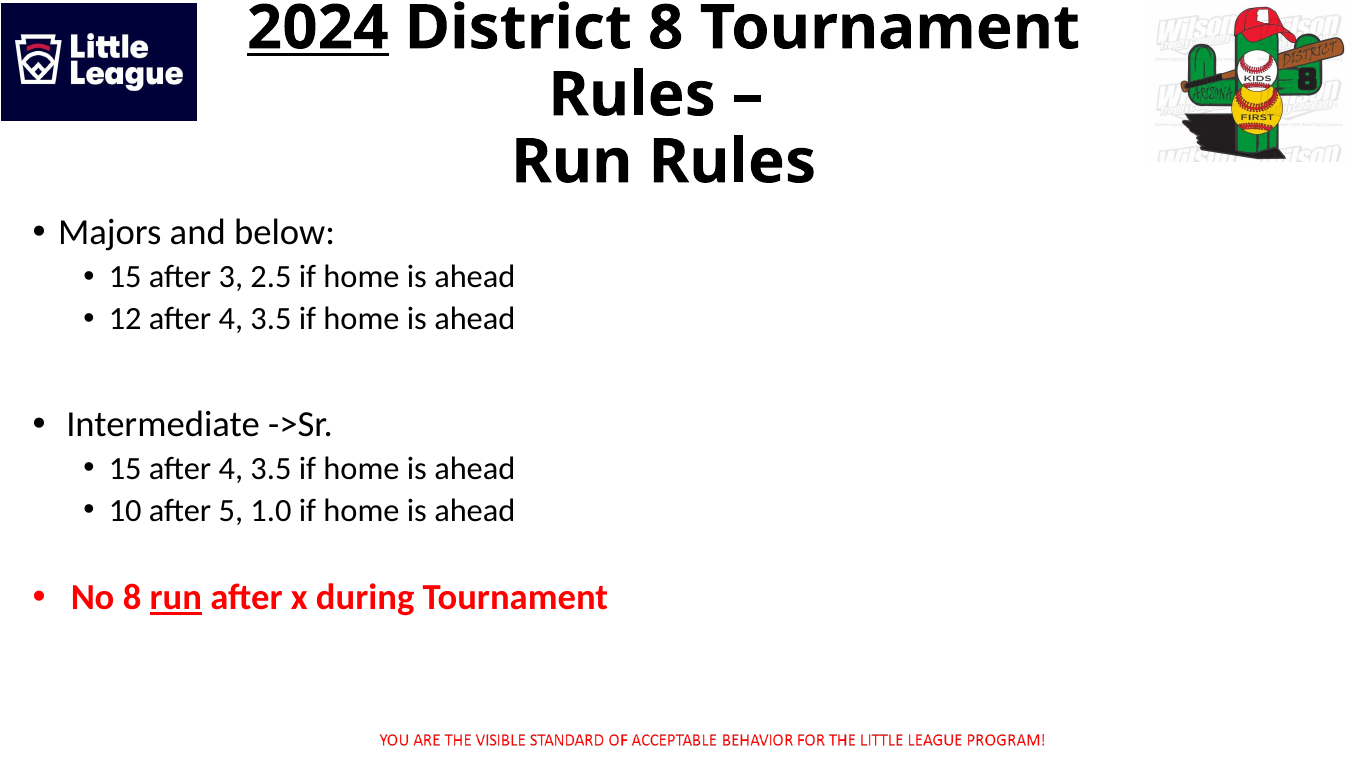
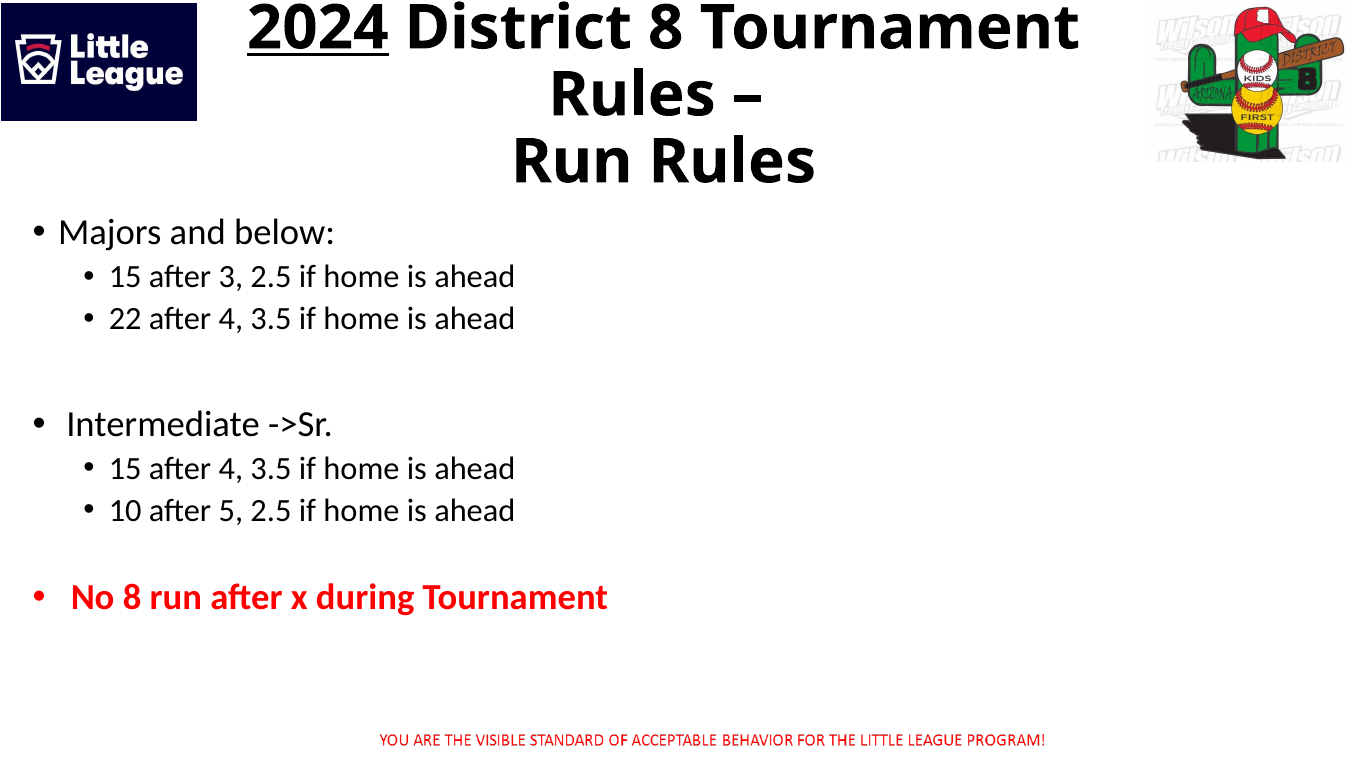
12: 12 -> 22 (125, 319)
5 1.0: 1.0 -> 2.5 (271, 511)
run underline: present -> none (176, 598)
